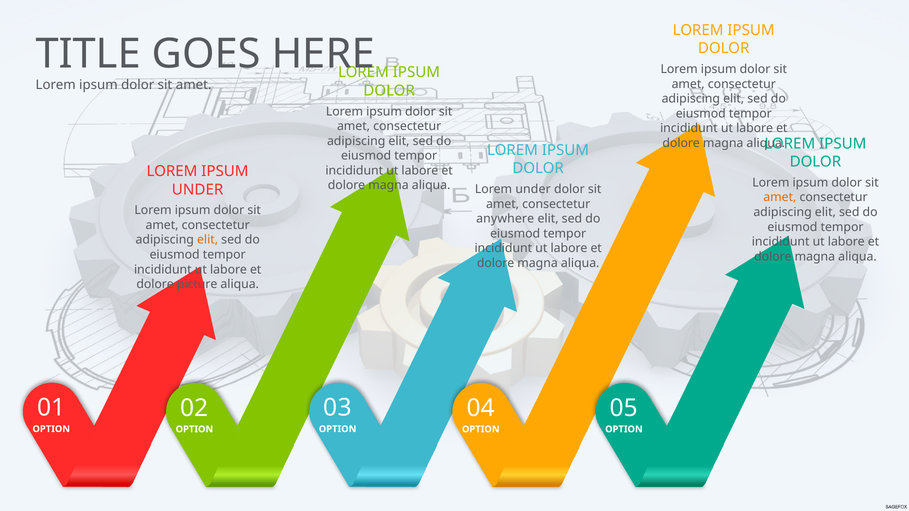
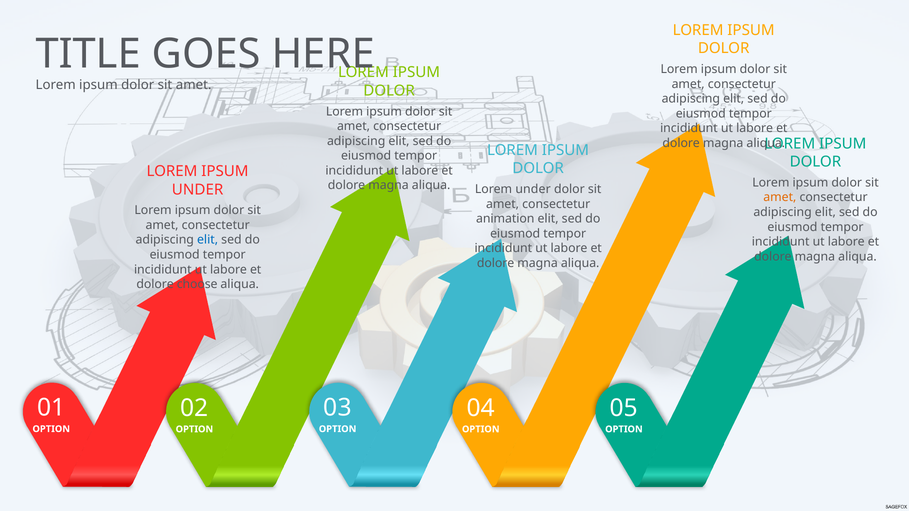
anywhere: anywhere -> animation (505, 219)
elit colour: orange -> blue (208, 240)
picture: picture -> choose (197, 284)
